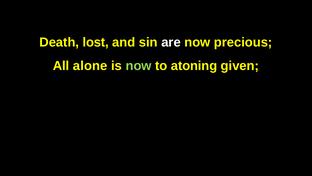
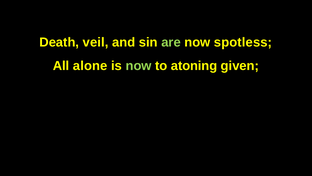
lost: lost -> veil (96, 42)
are colour: white -> light green (171, 42)
precious: precious -> spotless (243, 42)
